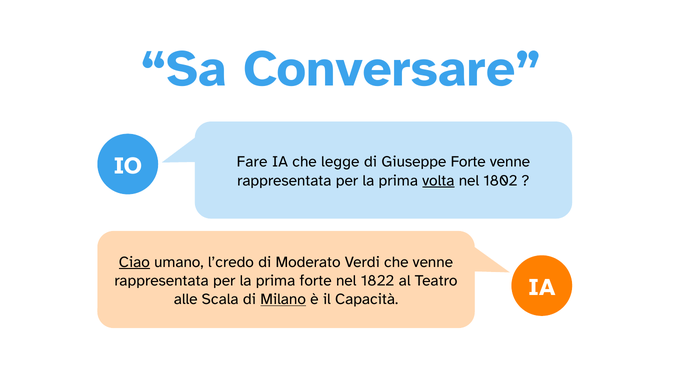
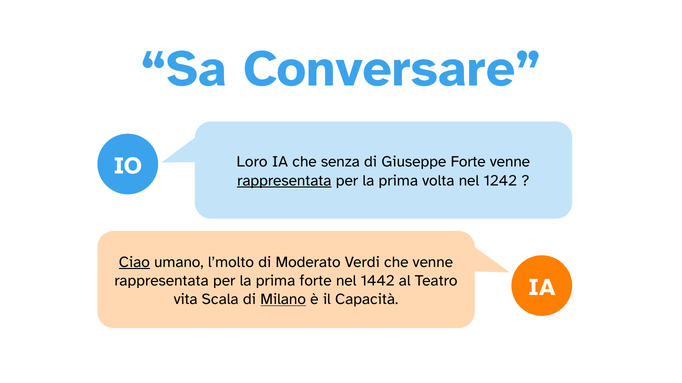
Fare: Fare -> Loro (252, 162)
legge: legge -> senza (340, 162)
rappresentata underline: none -> present (284, 181)
volta underline: present -> none (438, 181)
1802: 1802 -> 1242 (500, 181)
l’credo: l’credo -> l’molto (231, 262)
1822: 1822 -> 1442 (378, 281)
alle: alle -> vita (186, 300)
